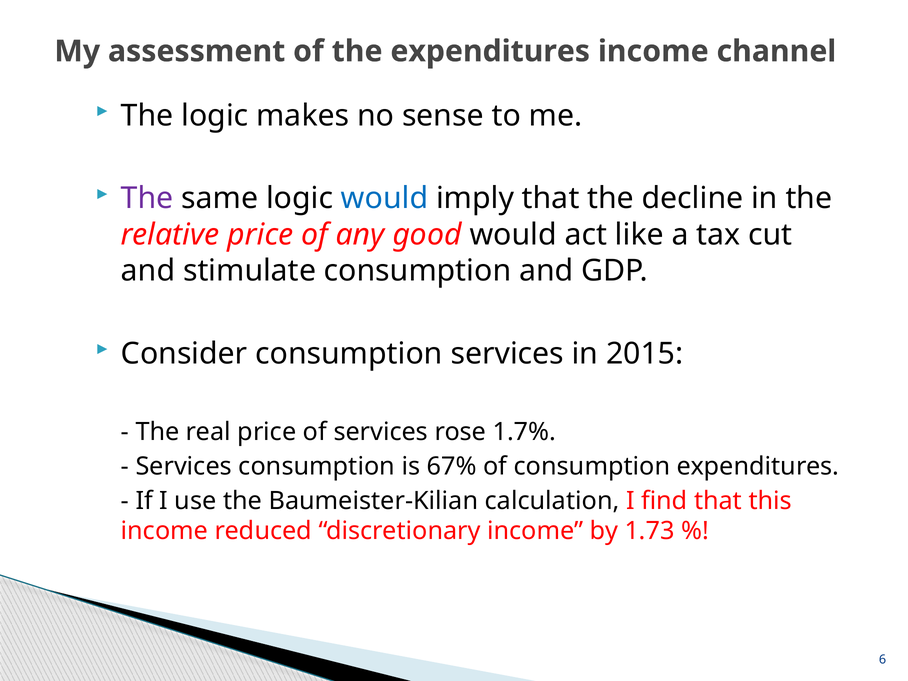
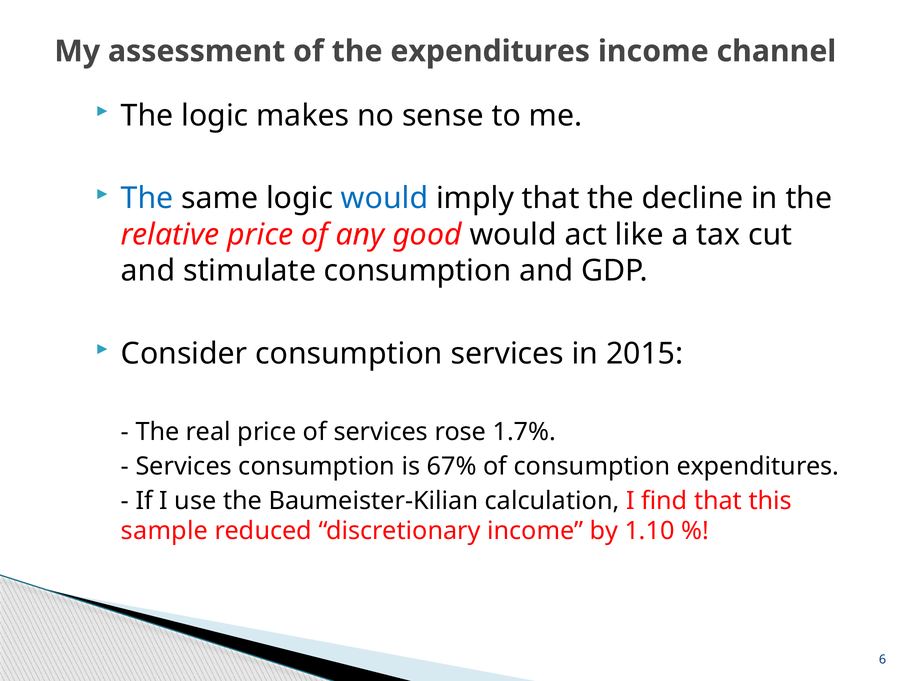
The colour: purple -> blue (147, 198)
income: income -> sample (164, 531)
1.73: 1.73 -> 1.10 (650, 531)
